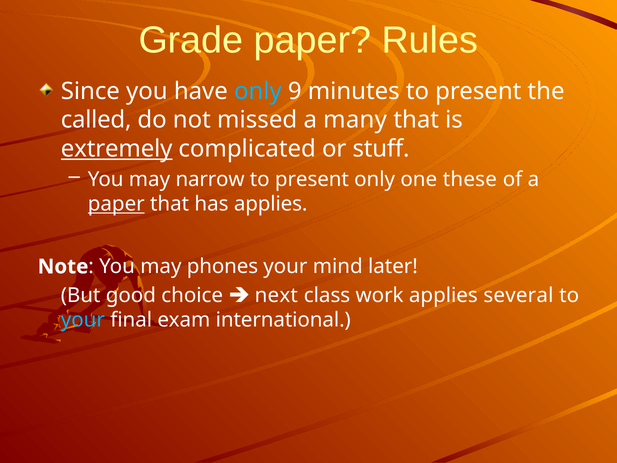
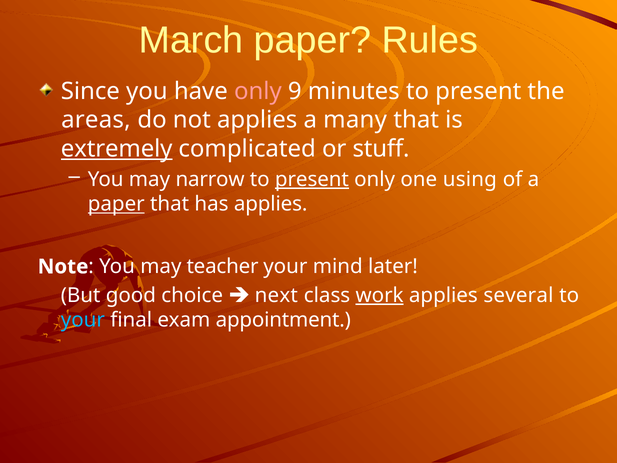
Grade: Grade -> March (191, 40)
only colour: light blue -> pink (258, 91)
called: called -> areas (96, 120)
not missed: missed -> applies (257, 120)
present underline: none -> present (312, 179)
these: these -> using (470, 179)
phones: phones -> teacher (223, 266)
work underline: none -> present (380, 295)
international: international -> appointment (283, 320)
